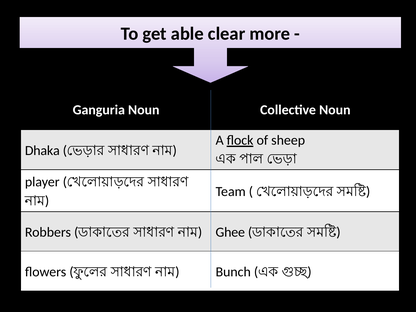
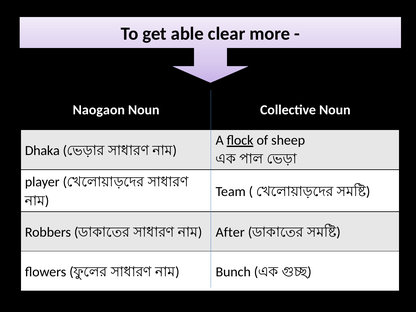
Ganguria: Ganguria -> Naogaon (99, 110)
Ghee: Ghee -> After (230, 232)
